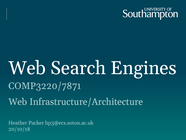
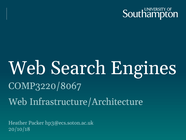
COMP3220/7871: COMP3220/7871 -> COMP3220/8067 (45, 86)
